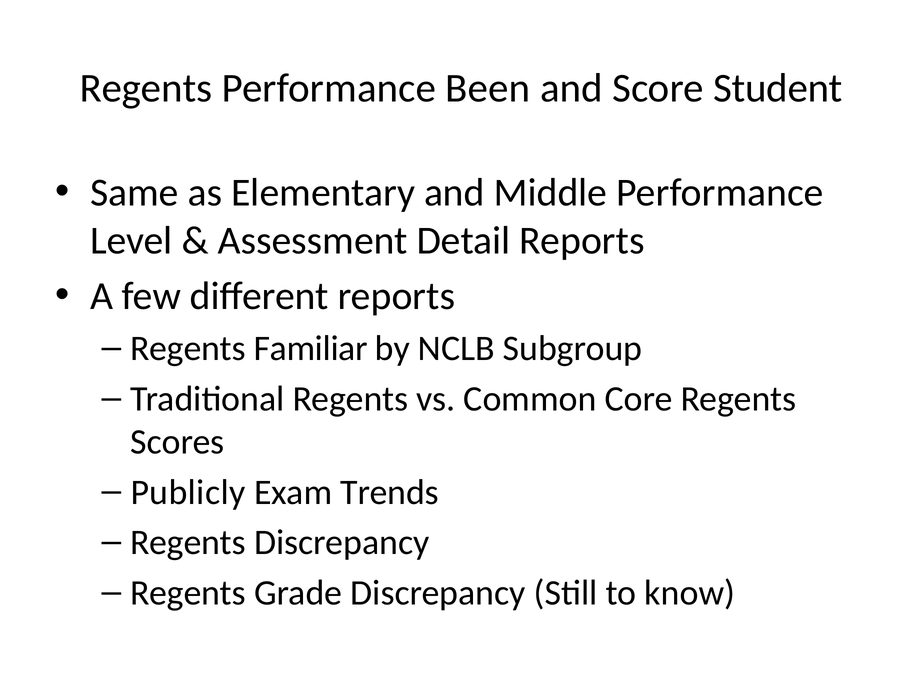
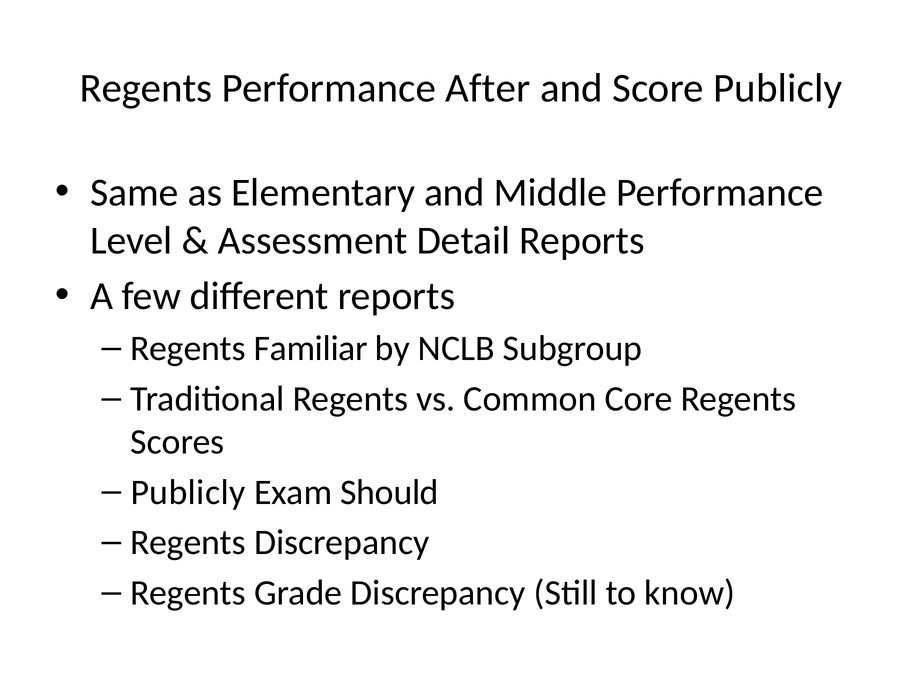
Been: Been -> After (488, 88)
Score Student: Student -> Publicly (778, 88)
Trends: Trends -> Should (390, 492)
